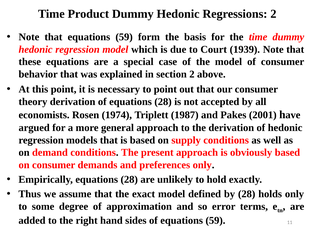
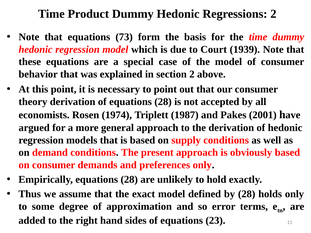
that equations 59: 59 -> 73 (124, 37)
of equations 59: 59 -> 23 (215, 221)
